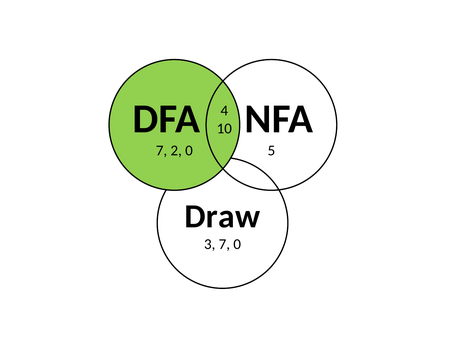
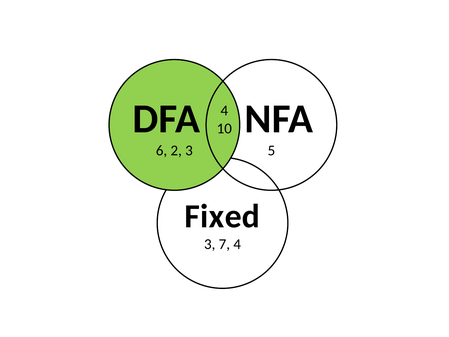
7: 7 -> 6 (162, 151)
2 0: 0 -> 3 (189, 151)
Draw: Draw -> Fixed (222, 216)
7 0: 0 -> 4 (237, 244)
